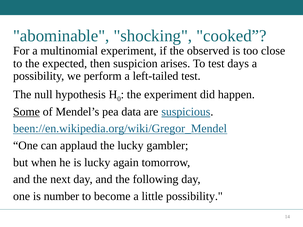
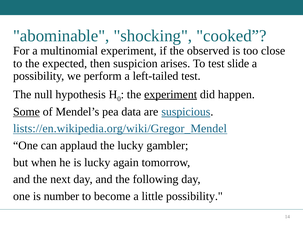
days: days -> slide (238, 63)
experiment underline: none -> present (171, 95)
been://en.wikipedia.org/wiki/Gregor_Mendel: been://en.wikipedia.org/wiki/Gregor_Mendel -> lists://en.wikipedia.org/wiki/Gregor_Mendel (120, 129)
